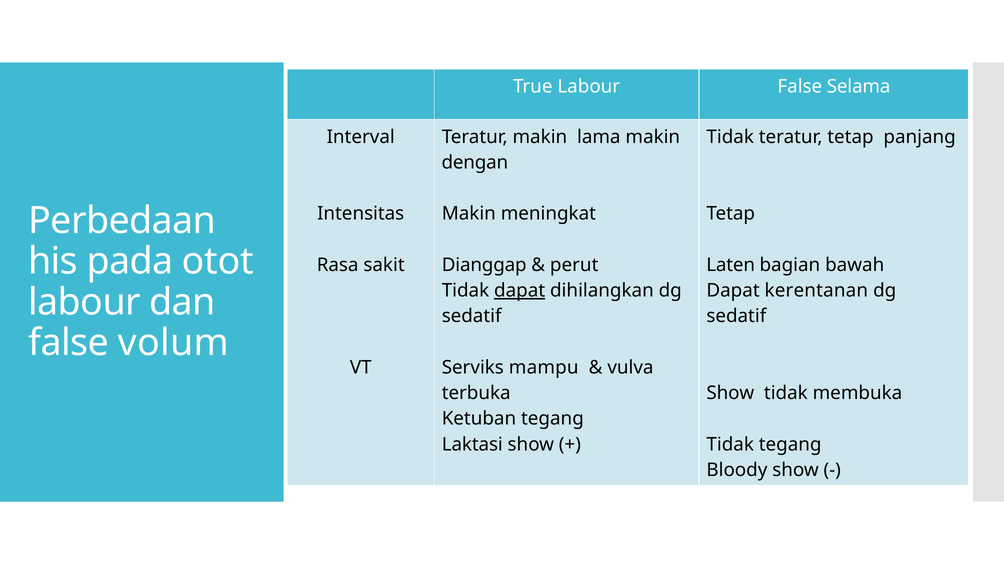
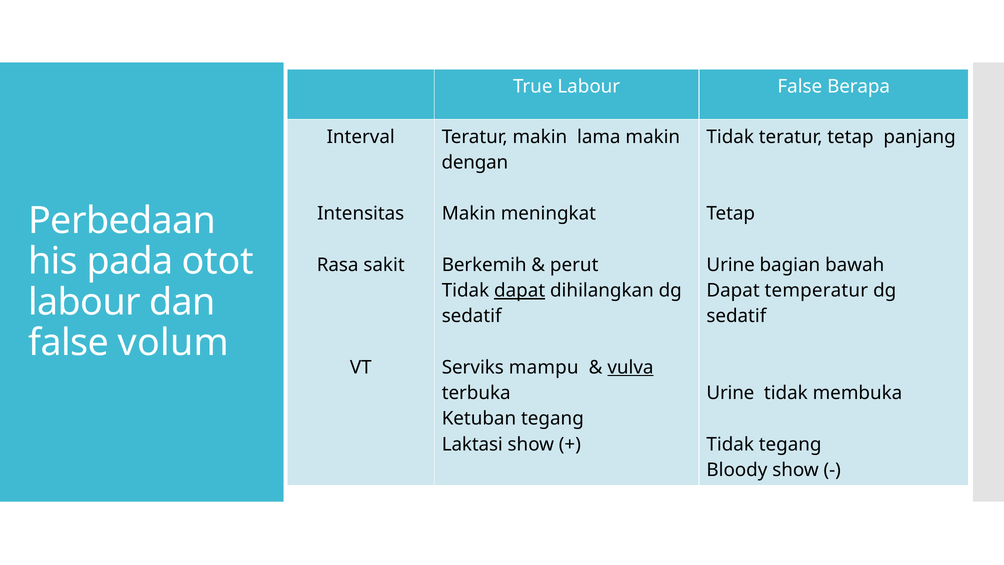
Selama: Selama -> Berapa (859, 86)
Dianggap: Dianggap -> Berkemih (484, 265)
Laten: Laten -> Urine (731, 265)
kerentanan: kerentanan -> temperatur (816, 291)
vulva underline: none -> present (630, 367)
Show: Show -> Urine (730, 393)
